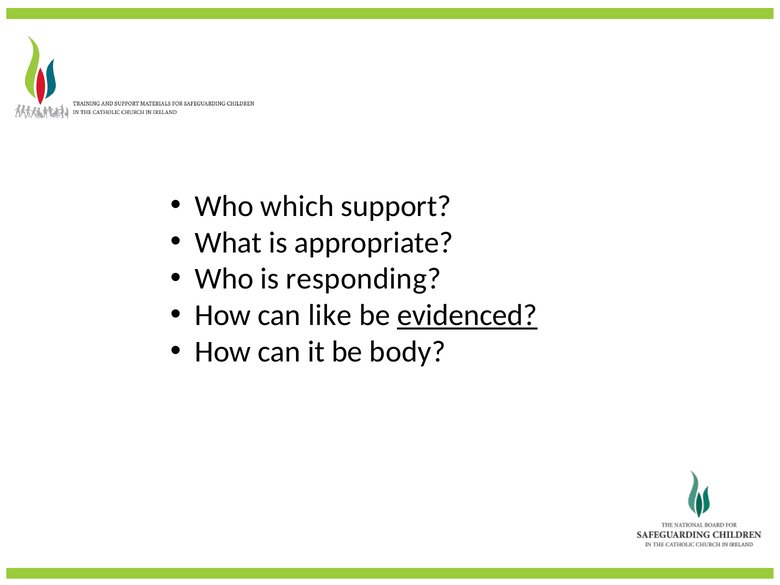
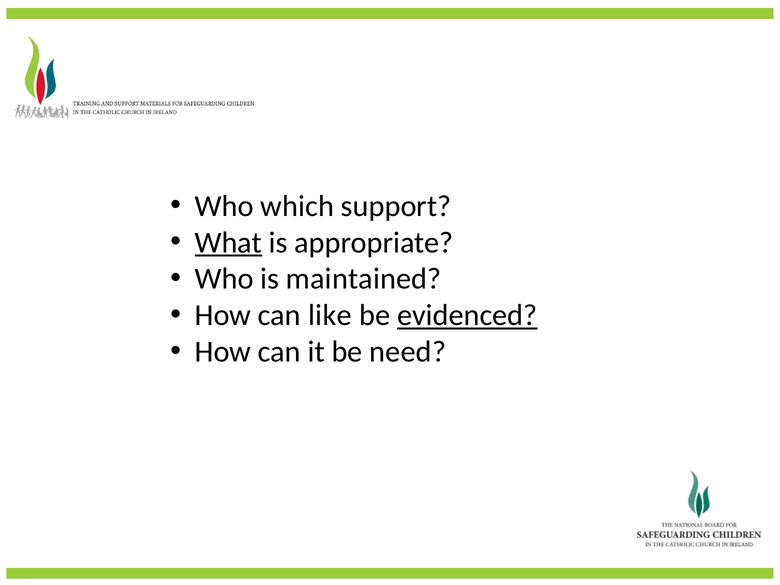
What underline: none -> present (228, 243)
responding: responding -> maintained (364, 279)
body: body -> need (408, 352)
